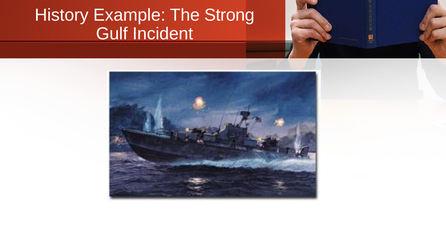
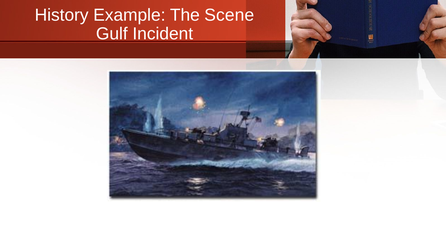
Strong: Strong -> Scene (229, 15)
